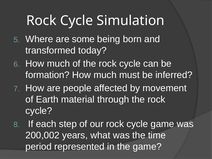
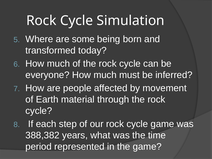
formation: formation -> everyone (47, 75)
200,002: 200,002 -> 388,382 (42, 135)
